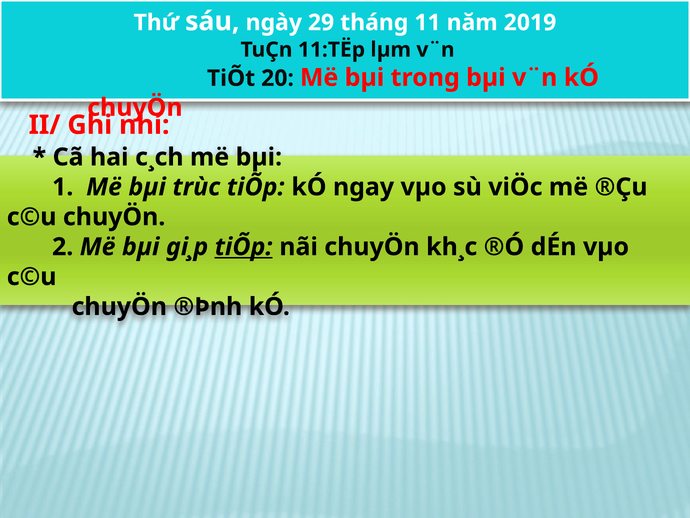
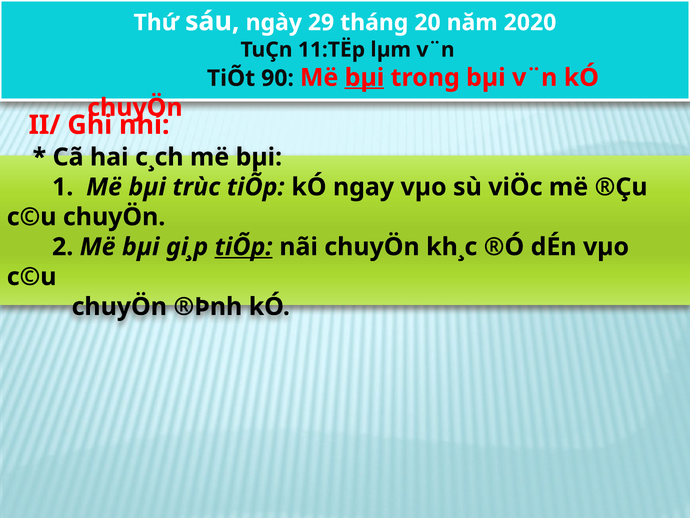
11: 11 -> 20 (427, 23)
2019: 2019 -> 2020 (530, 23)
20: 20 -> 90 (278, 78)
bµi underline: none -> present (364, 78)
